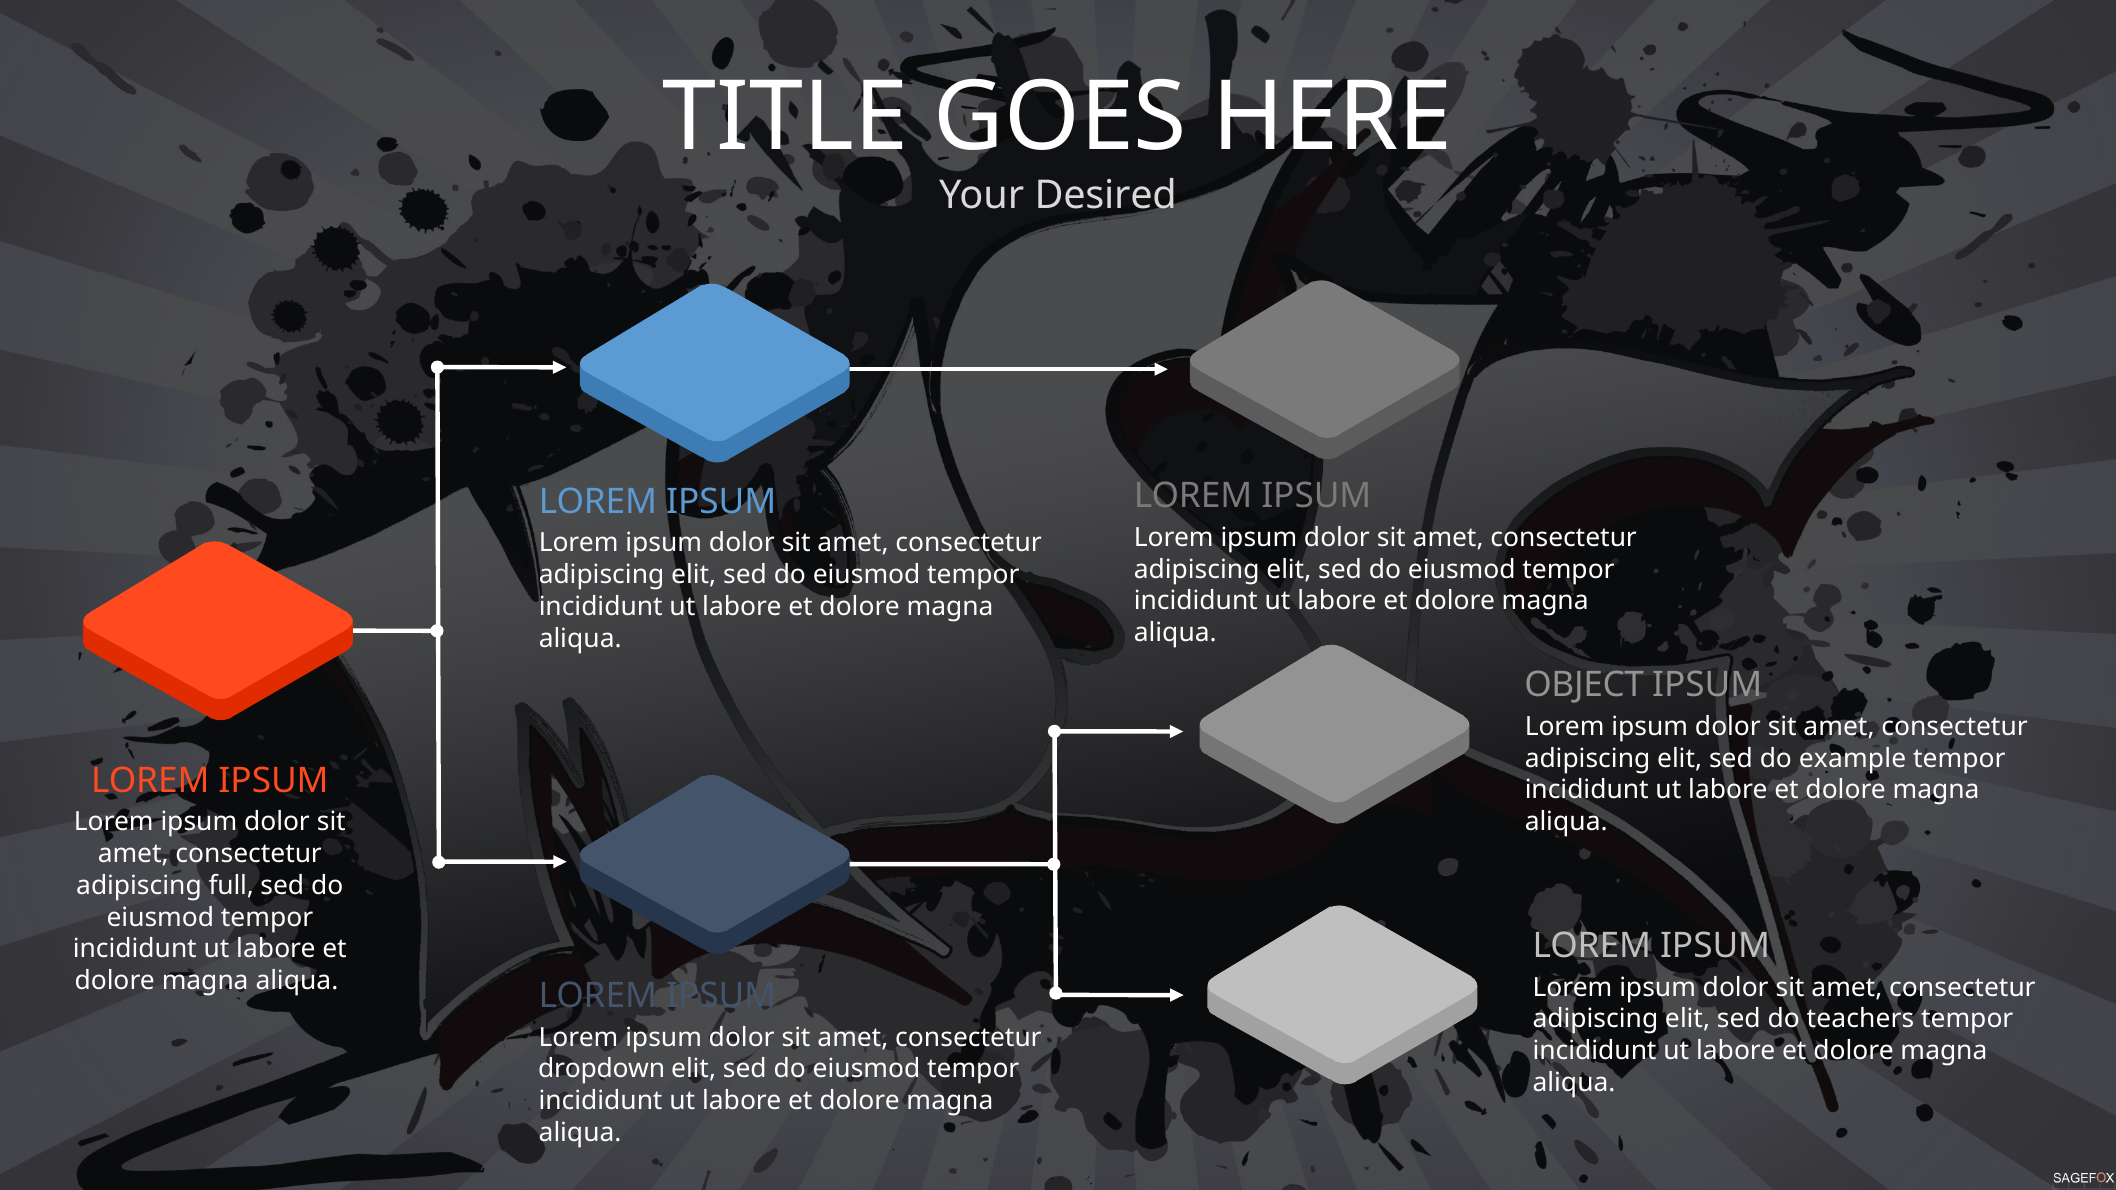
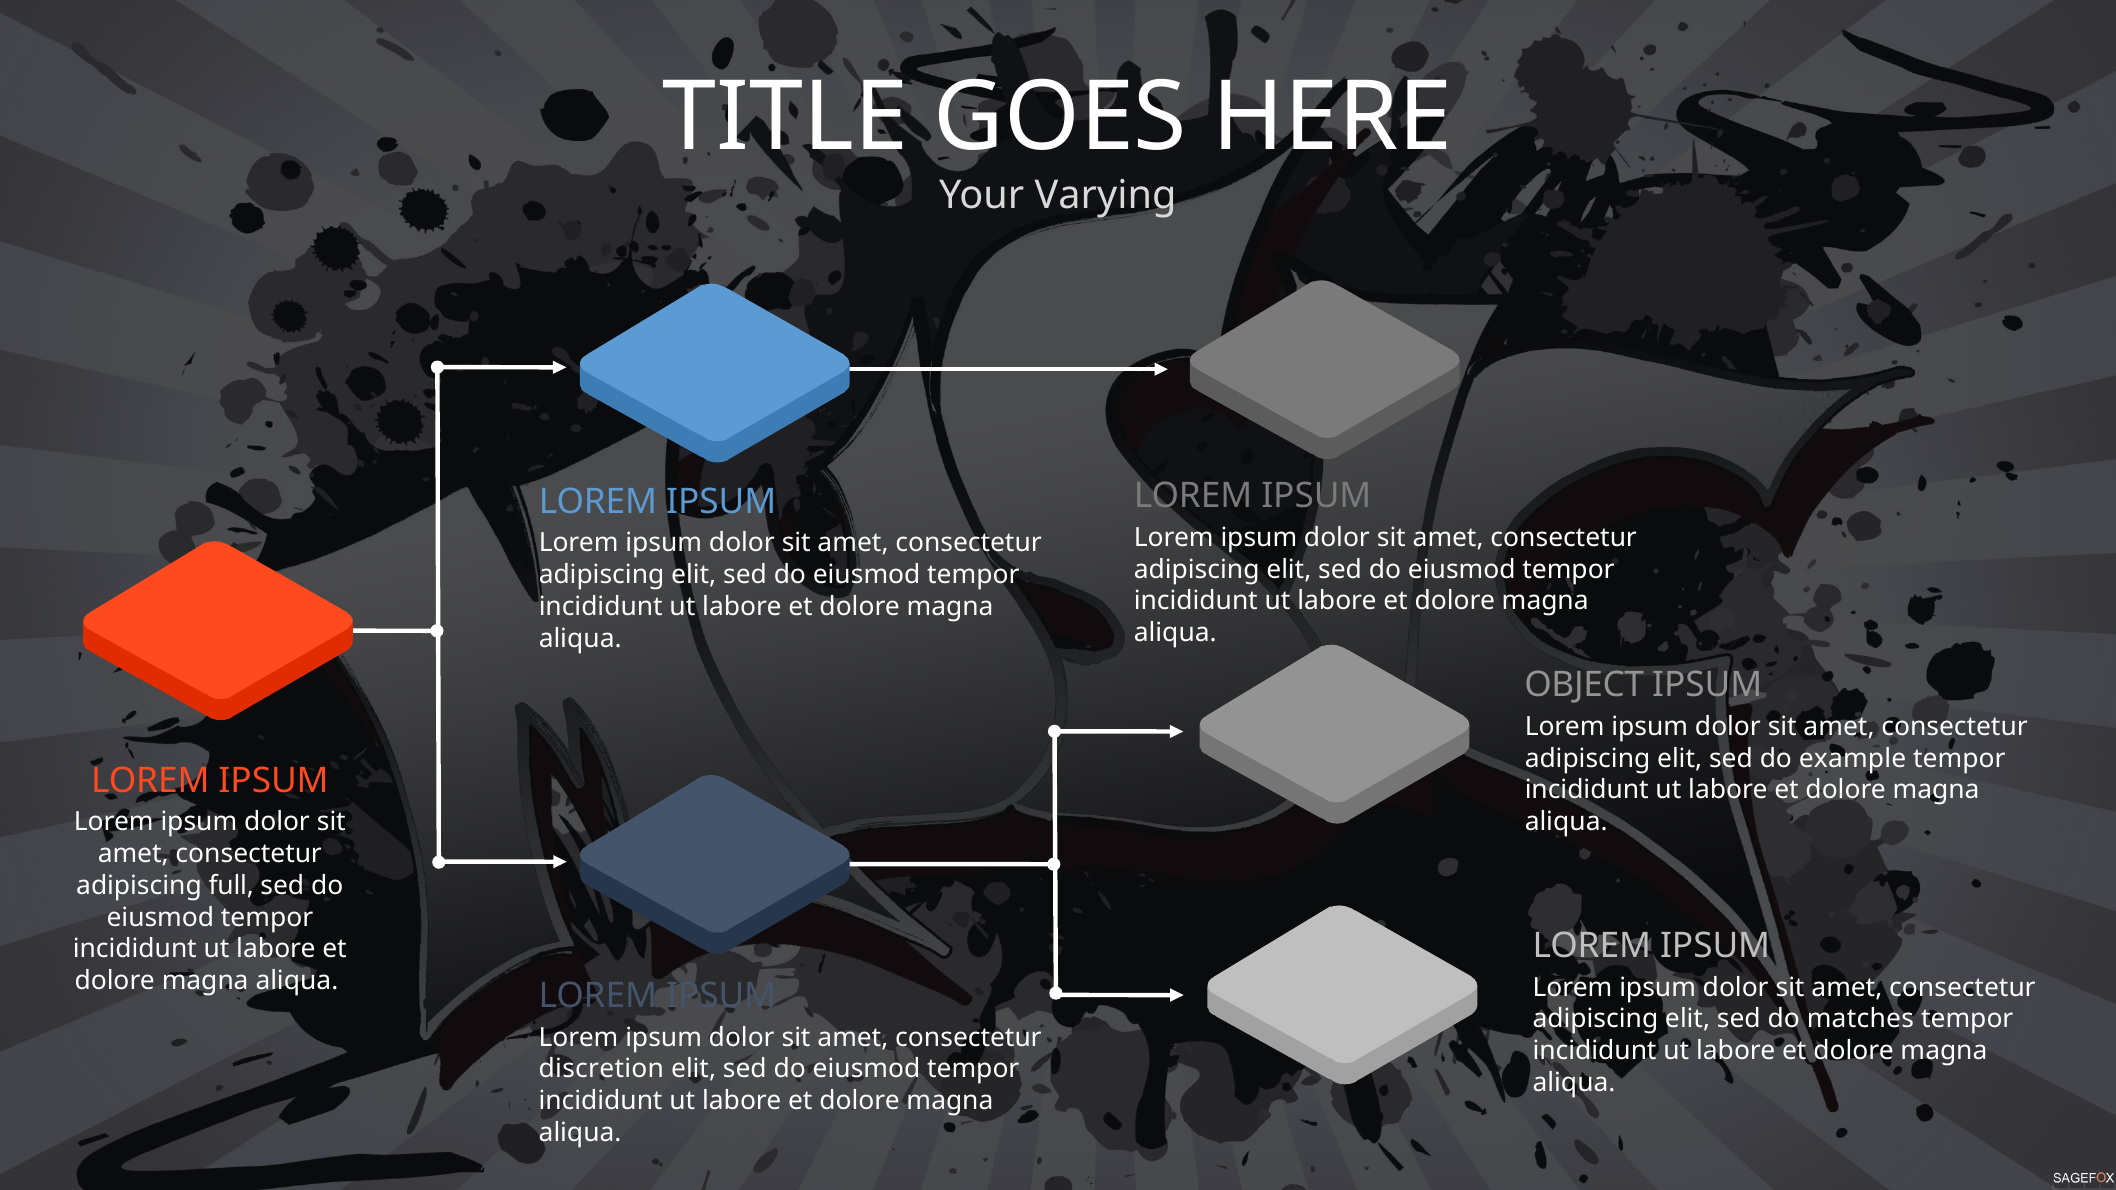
Desired: Desired -> Varying (1106, 195)
teachers: teachers -> matches (1860, 1019)
dropdown: dropdown -> discretion (601, 1069)
